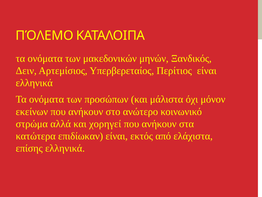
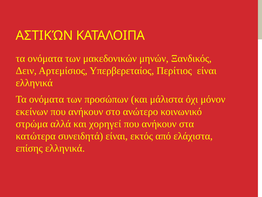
ΠΌΛΕΜΟ: ΠΌΛΕΜΟ -> ΑΣΤΙΚΏΝ (44, 35)
επιδίωκαν: επιδίωκαν -> συνειδητά (81, 136)
